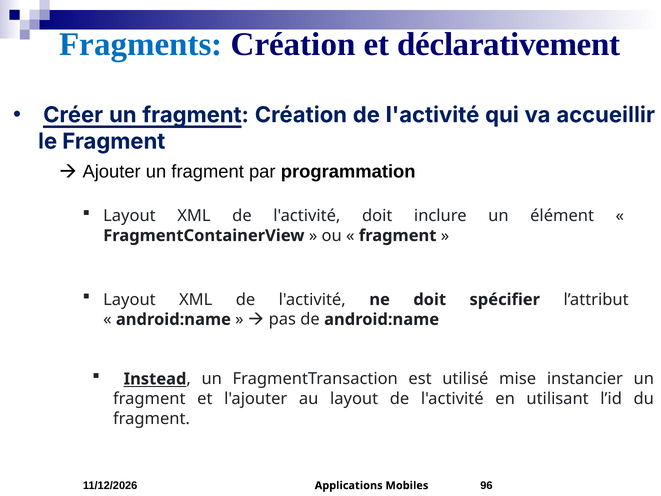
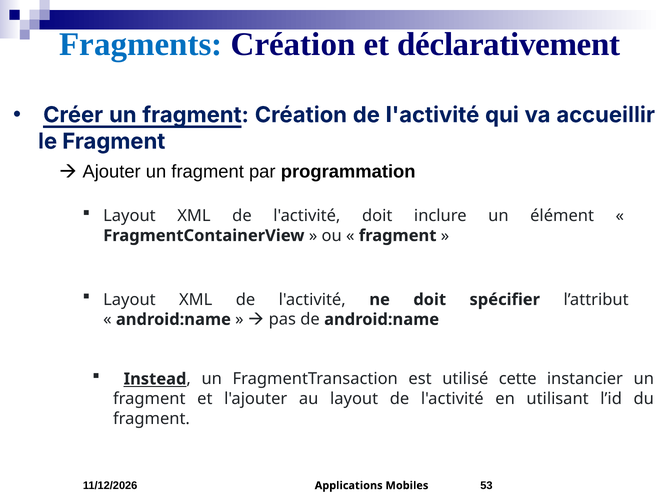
mise: mise -> cette (518, 379)
96: 96 -> 53 (486, 485)
